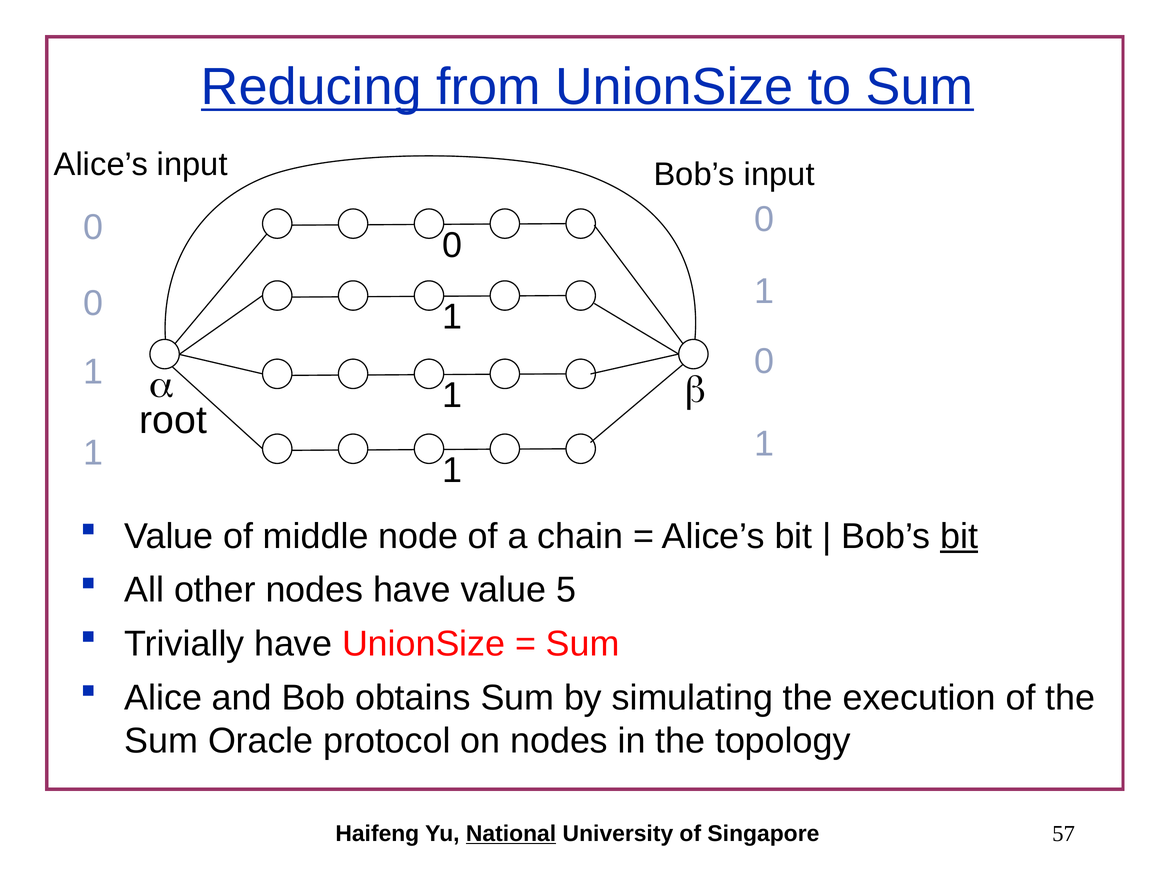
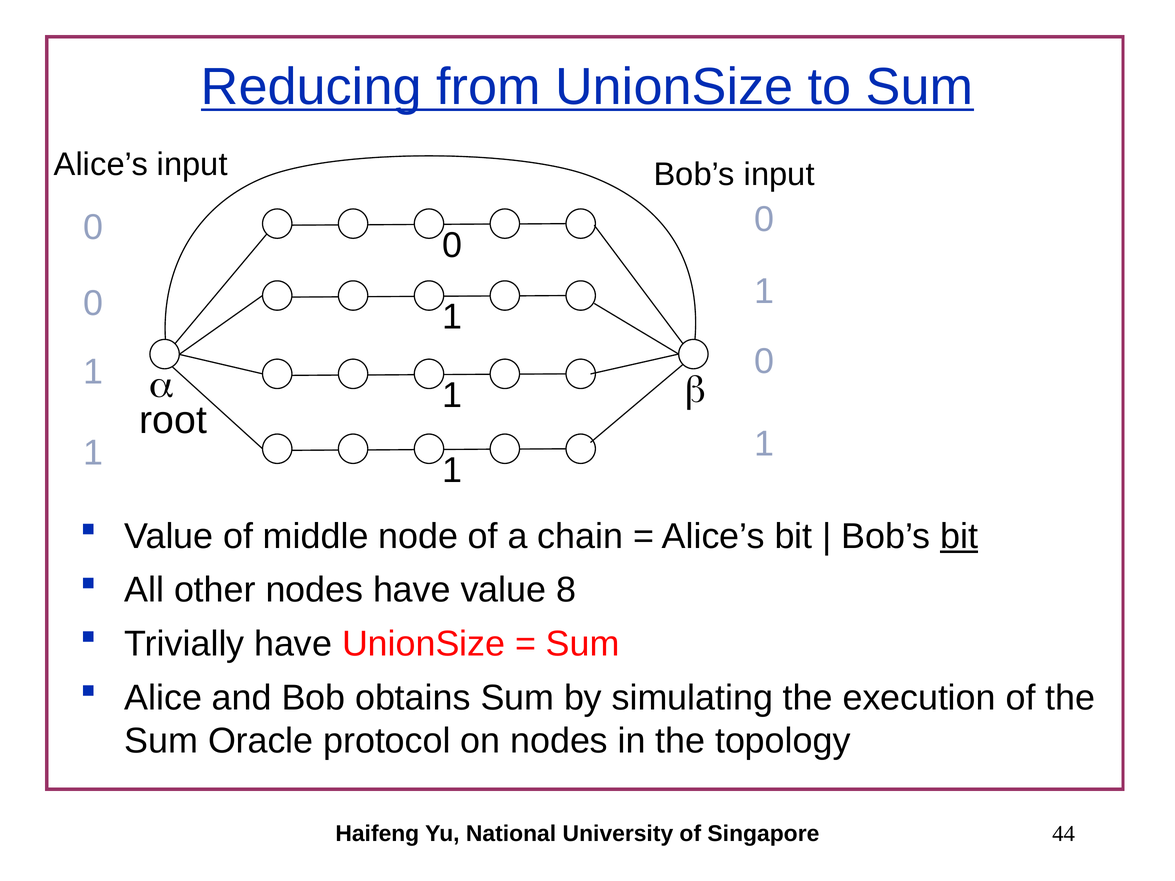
5: 5 -> 8 (566, 590)
National underline: present -> none (511, 834)
57: 57 -> 44 (1064, 834)
